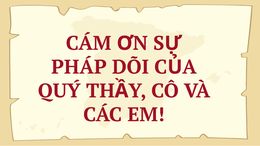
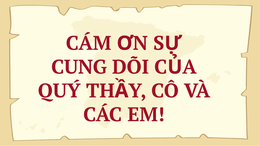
PHÁP: PHÁP -> CUNG (79, 67)
